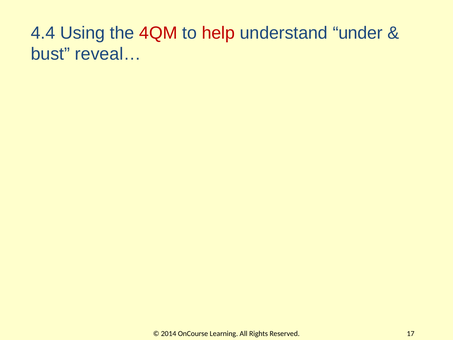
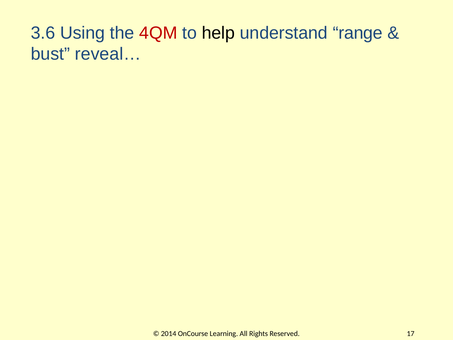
4.4: 4.4 -> 3.6 (43, 33)
help colour: red -> black (218, 33)
under: under -> range (358, 33)
